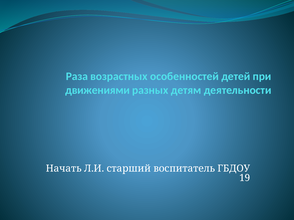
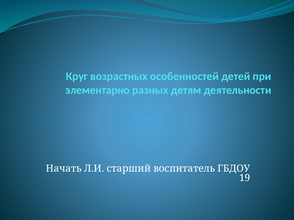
Раза: Раза -> Круг (77, 77)
движениями: движениями -> элементарно (98, 90)
